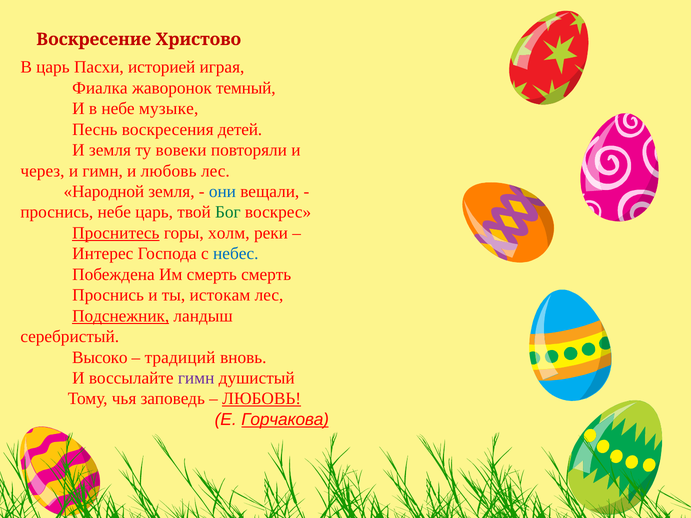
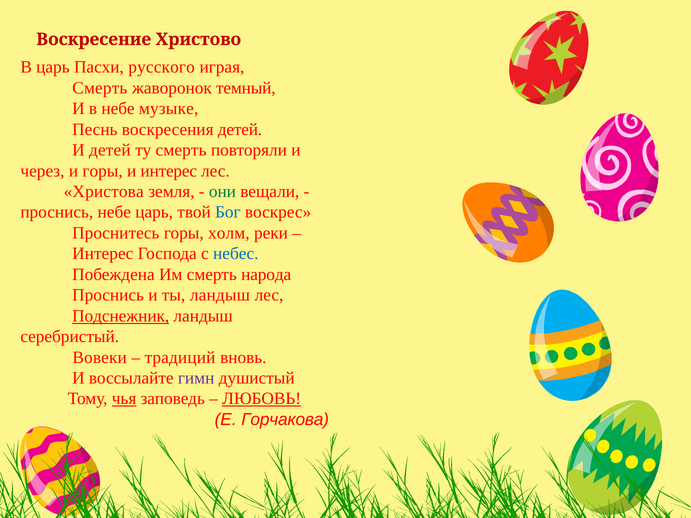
историей: историей -> русского (162, 67)
Фиалка: Фиалка -> Смерть (100, 88)
И земля: земля -> детей (110, 150)
ту вовеки: вовеки -> смерть (181, 150)
и гимн: гимн -> горы (103, 171)
и любовь: любовь -> интерес (169, 171)
Народной: Народной -> Христова (104, 192)
они colour: blue -> green (222, 192)
Бог colour: green -> blue (228, 212)
Проснитесь underline: present -> none (116, 233)
смерть смерть: смерть -> народа (266, 275)
ты истокам: истокам -> ландыш (220, 295)
Высоко: Высоко -> Вовеки (100, 358)
чья underline: none -> present (124, 399)
Горчакова underline: present -> none (285, 420)
